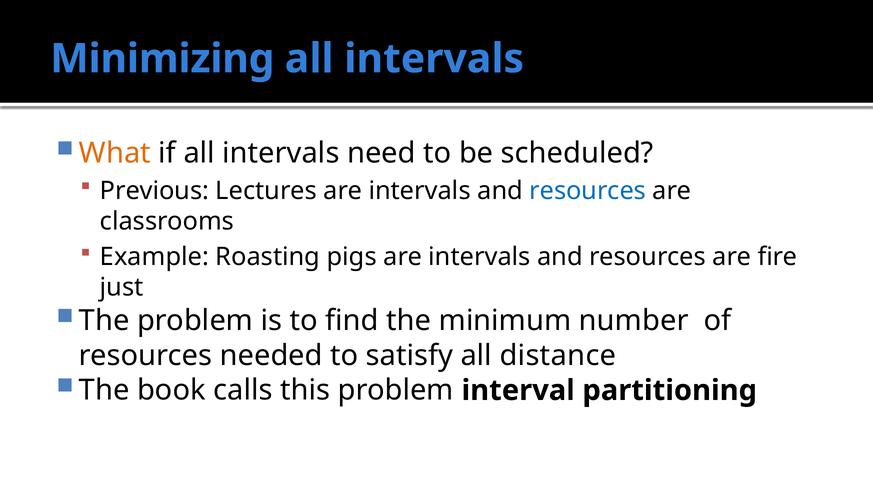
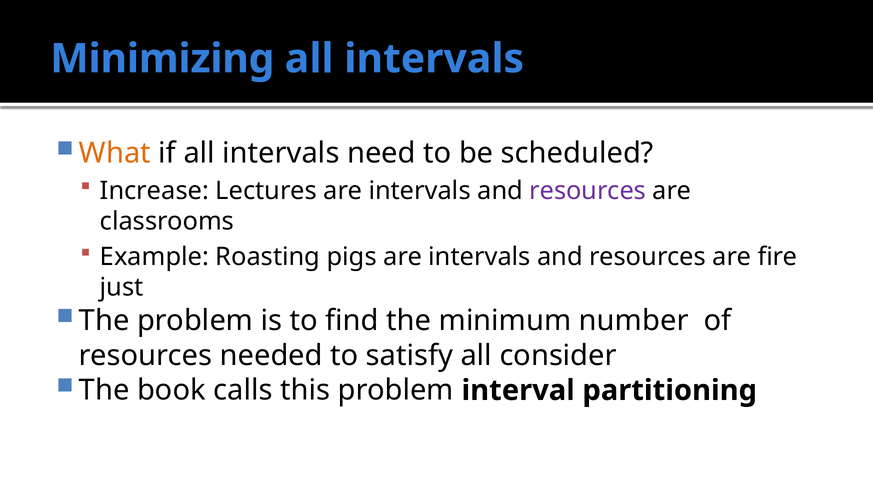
Previous: Previous -> Increase (154, 191)
resources colour: blue -> purple (588, 191)
distance: distance -> consider (558, 356)
